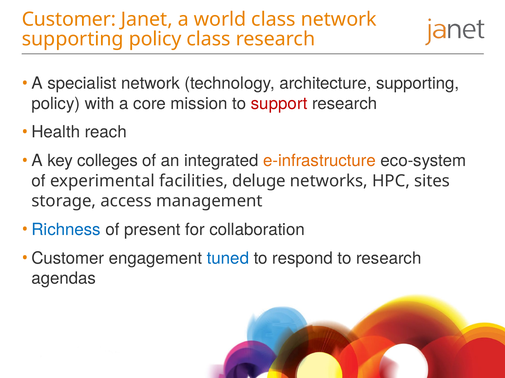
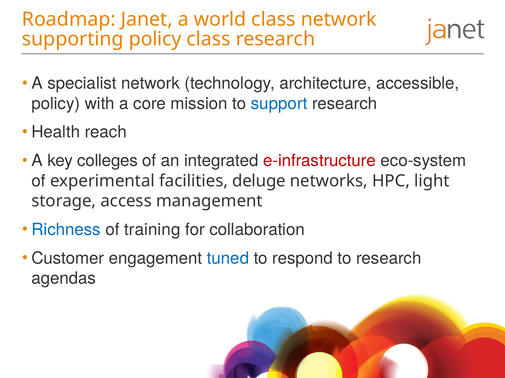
Customer: Customer -> Roadmap (69, 19)
architecture supporting: supporting -> accessible (418, 84)
support colour: red -> blue (279, 104)
e-infrastructure colour: orange -> red (320, 161)
sites: sites -> light (432, 181)
present: present -> training (152, 230)
